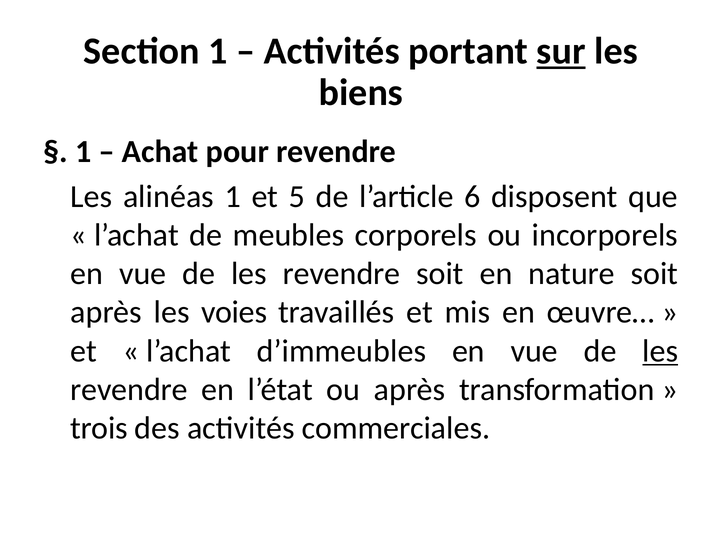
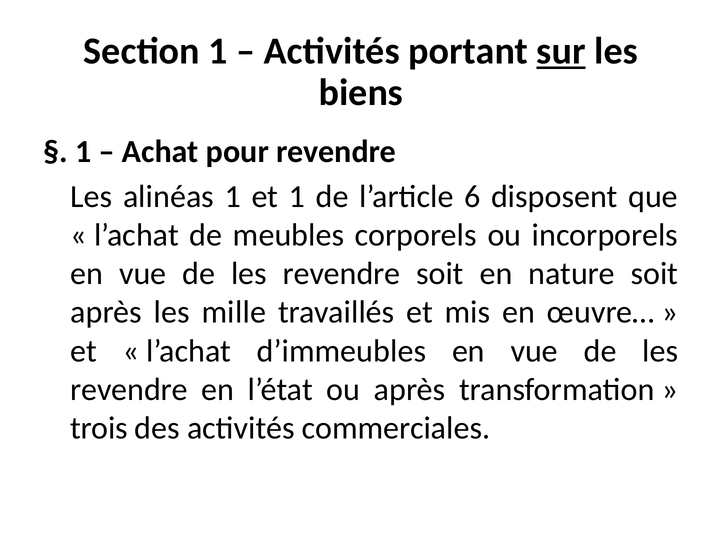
et 5: 5 -> 1 (297, 196)
voies: voies -> mille (234, 312)
les underline: present -> none (660, 351)
